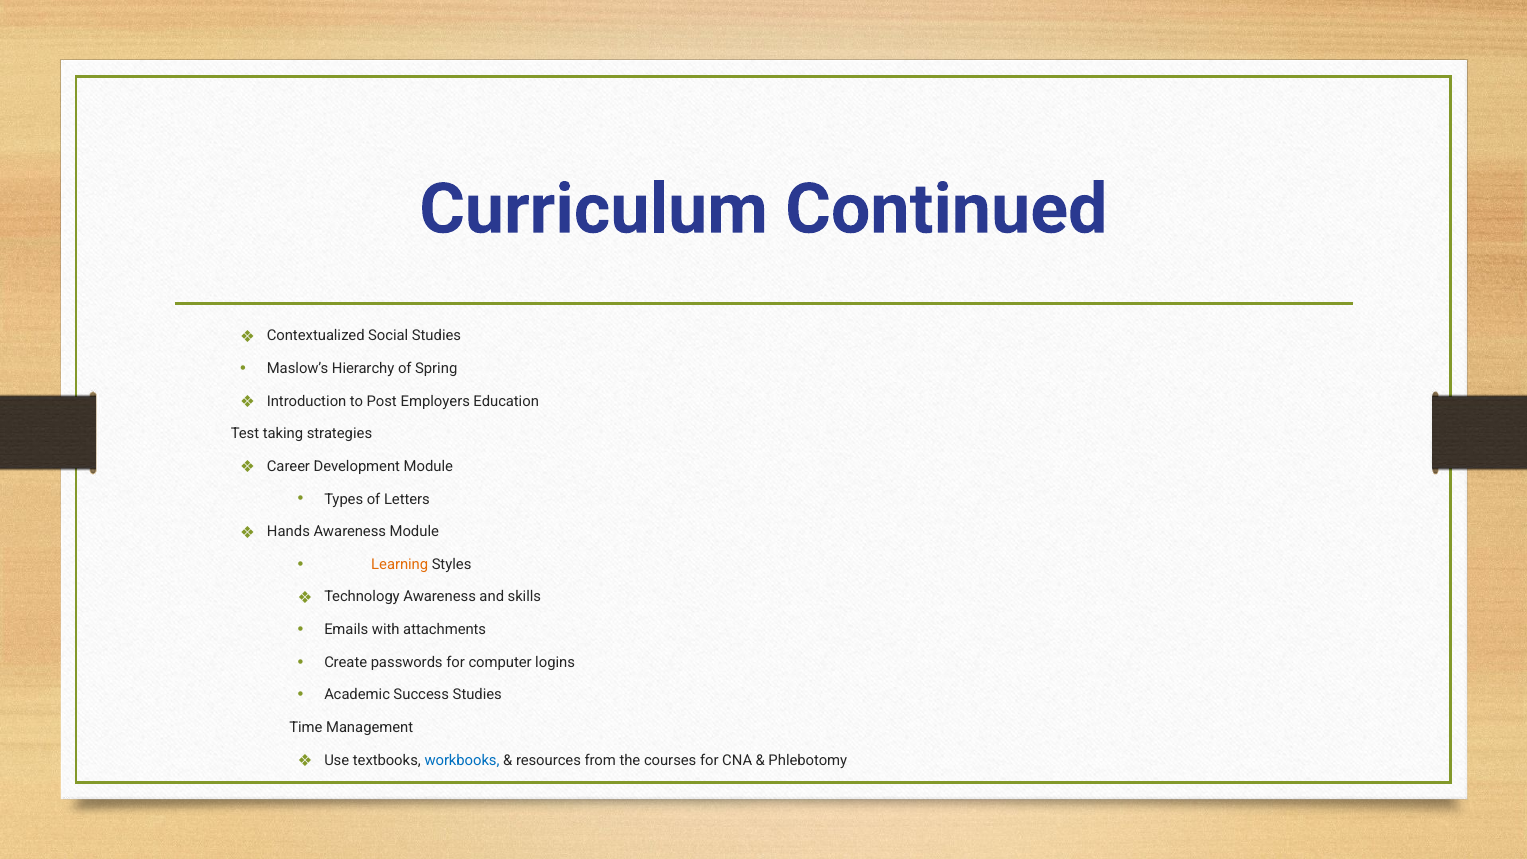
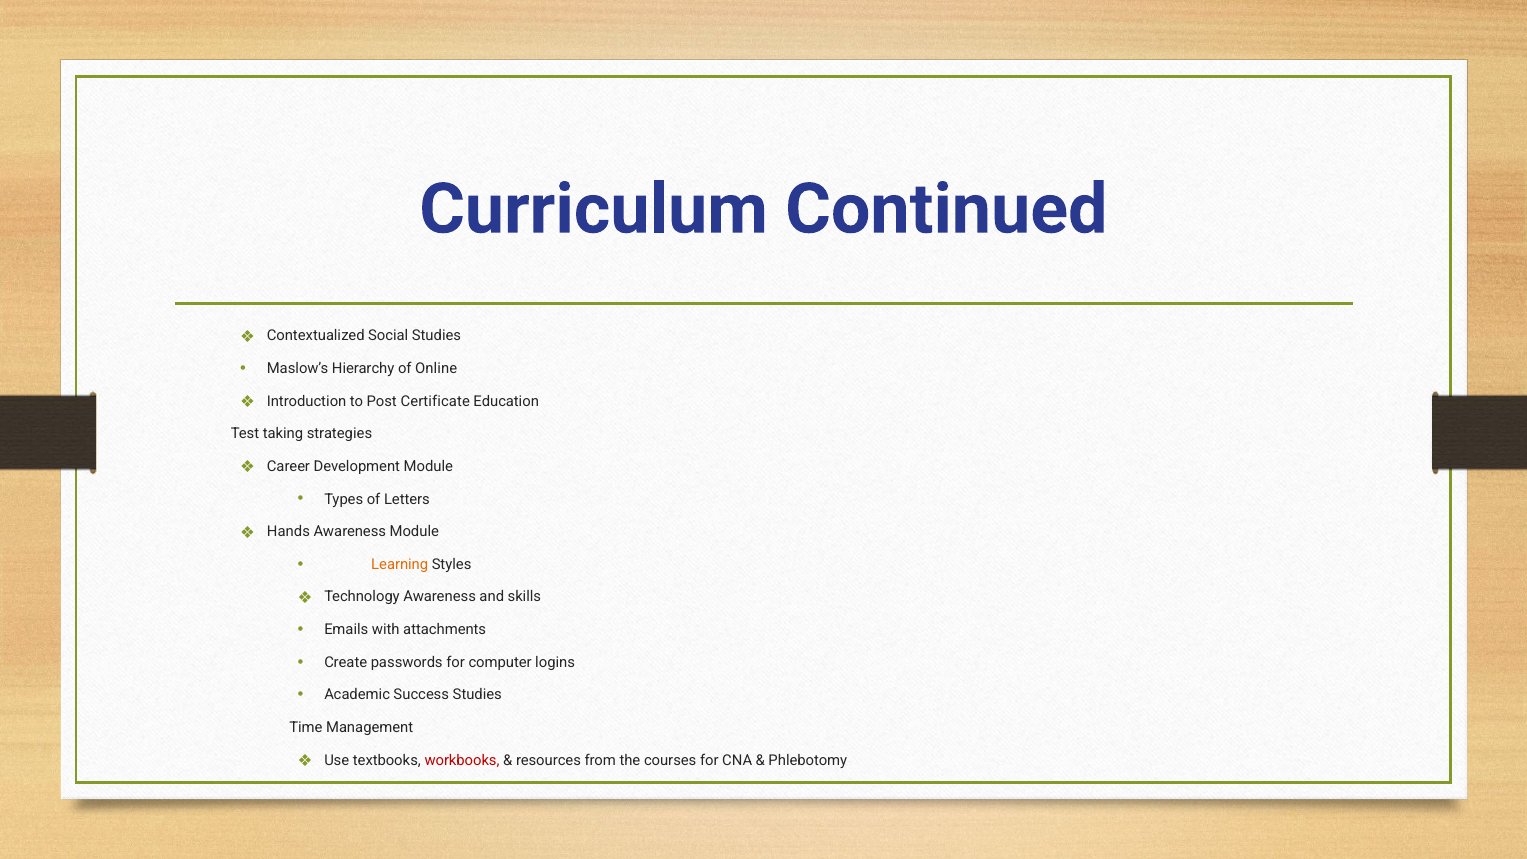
Spring: Spring -> Online (436, 369)
Employers: Employers -> Certificate (435, 401)
workbooks colour: blue -> red (462, 760)
